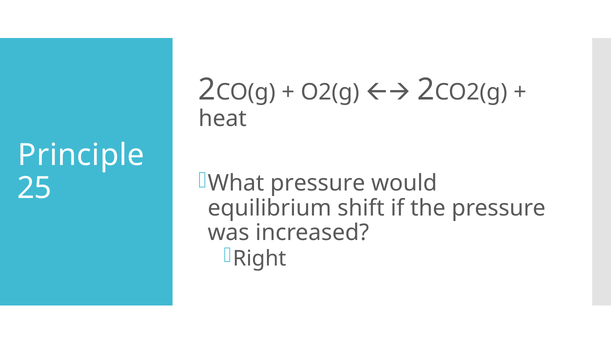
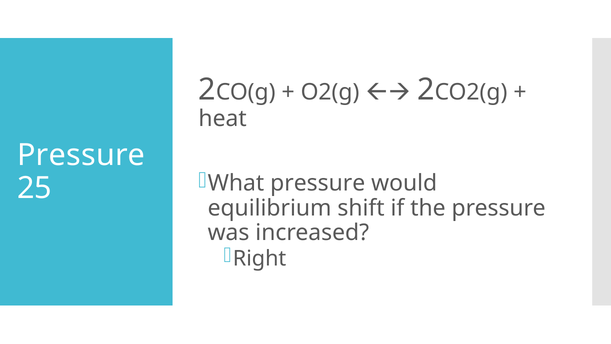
Principle: Principle -> Pressure (81, 155)
